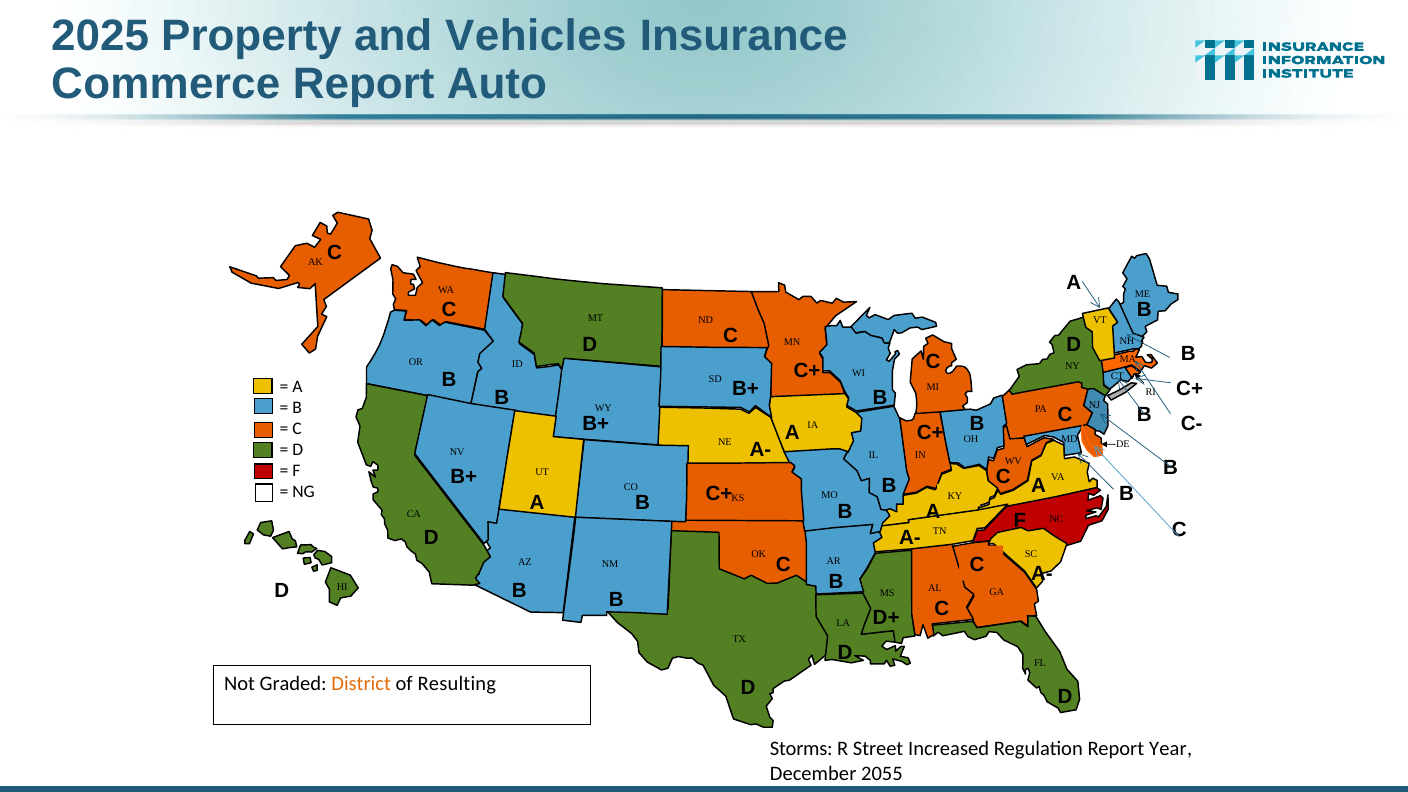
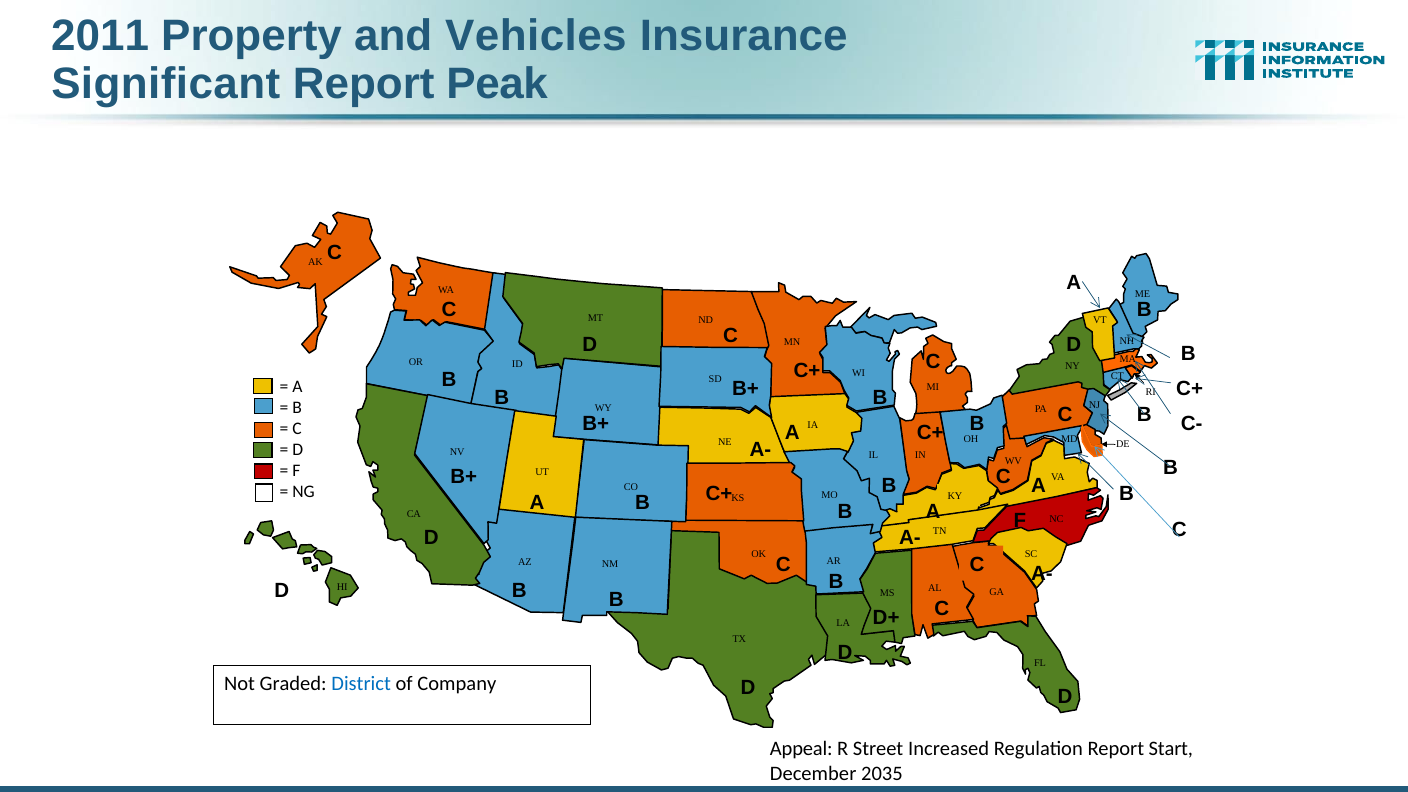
2025: 2025 -> 2011 (100, 36)
Commerce: Commerce -> Significant (166, 84)
Auto: Auto -> Peak (497, 84)
District colour: orange -> blue (361, 684)
Resulting: Resulting -> Company (457, 684)
Storms: Storms -> Appeal (801, 749)
Year: Year -> Start (1171, 749)
2055: 2055 -> 2035 (882, 774)
